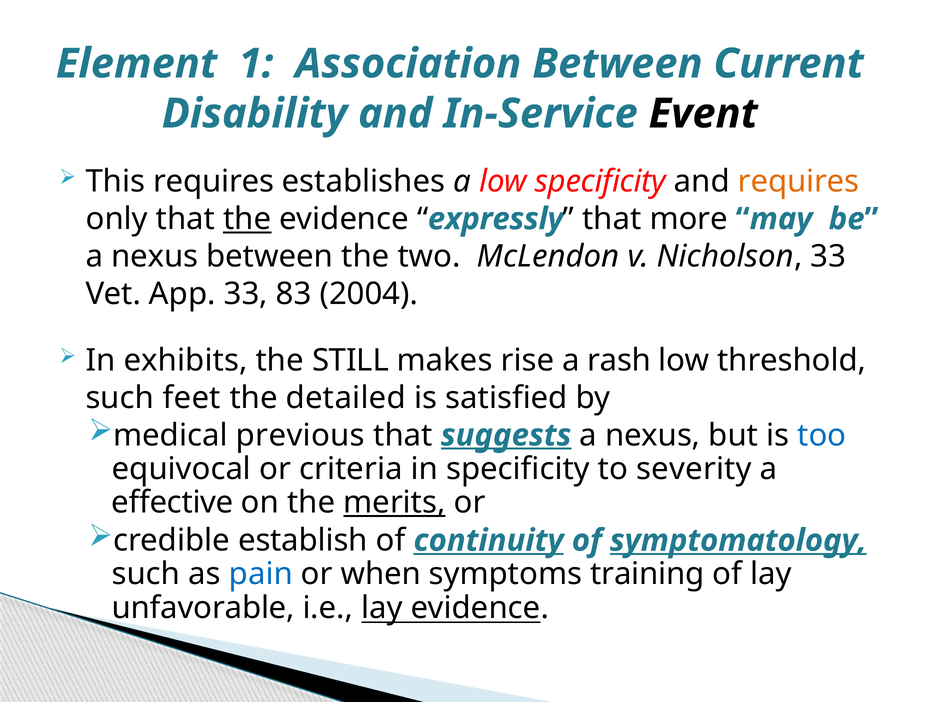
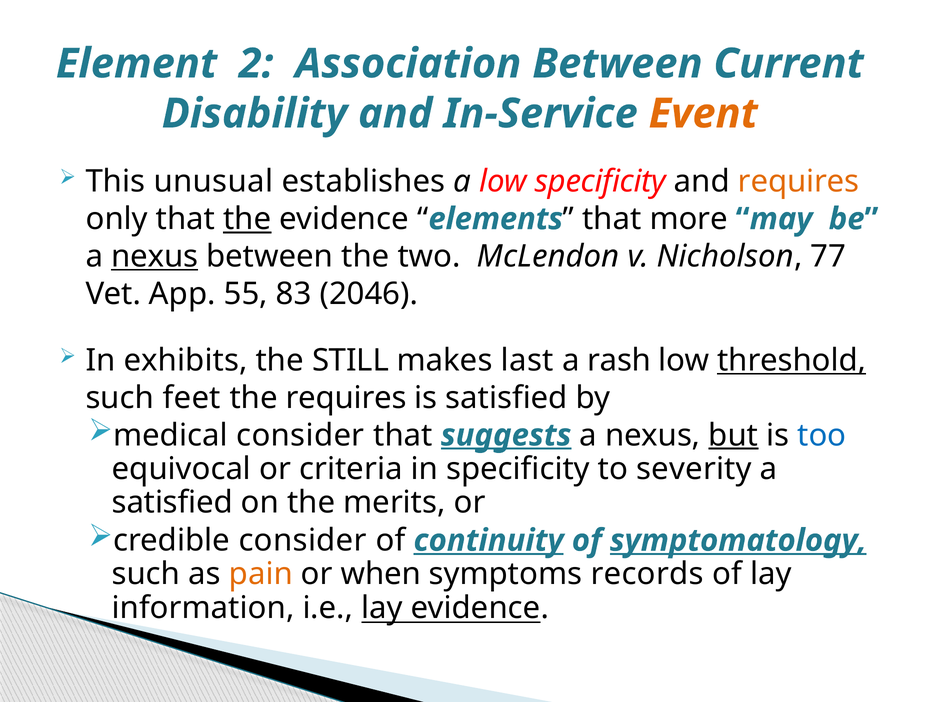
1: 1 -> 2 (256, 64)
Event colour: black -> orange (703, 114)
This requires: requires -> unusual (213, 182)
expressly: expressly -> elements (496, 219)
nexus underline: none -> present (155, 256)
Nicholson 33: 33 -> 77 (828, 256)
App 33: 33 -> 55 (246, 294)
2004: 2004 -> 2046 (369, 294)
rise: rise -> last (527, 360)
threshold underline: none -> present (792, 360)
the detailed: detailed -> requires (346, 398)
medical previous: previous -> consider (300, 435)
but underline: none -> present (733, 435)
effective: effective -> satisfied (172, 503)
merits underline: present -> none (394, 503)
credible establish: establish -> consider (303, 540)
pain colour: blue -> orange (261, 574)
training: training -> records (647, 574)
unfavorable: unfavorable -> information (203, 608)
